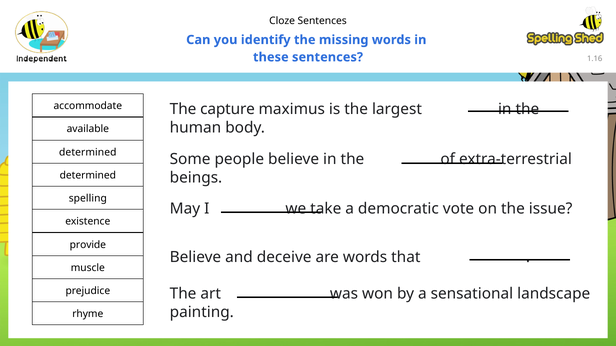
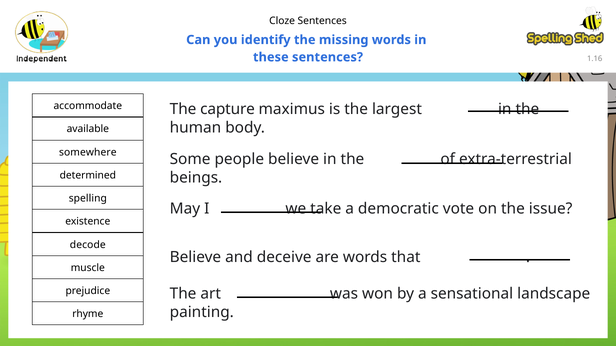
determined: determined -> somewhere (88, 152)
provide: provide -> decode (88, 245)
